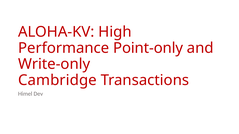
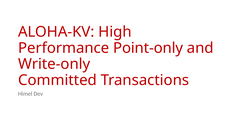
Cambridge: Cambridge -> Committed (57, 80)
